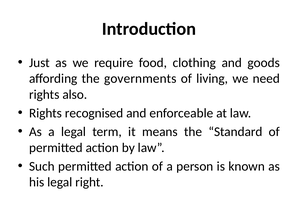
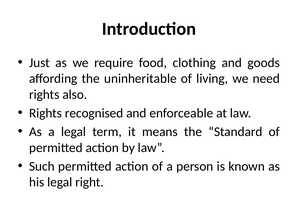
governments: governments -> uninheritable (140, 78)
